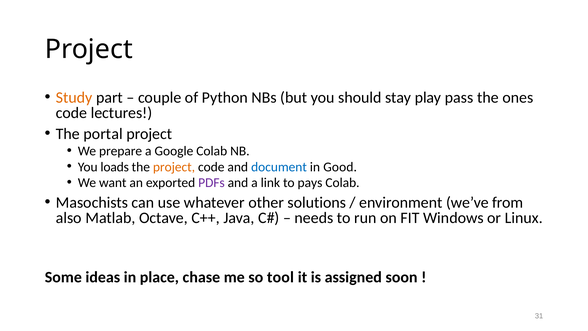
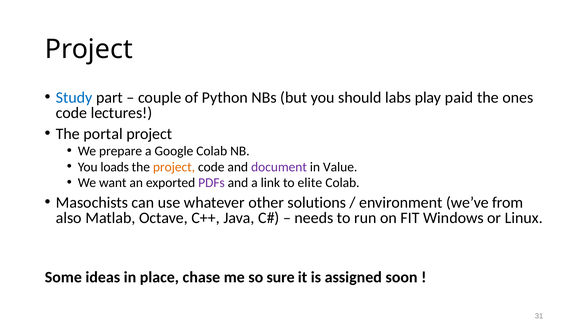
Study colour: orange -> blue (74, 97)
stay: stay -> labs (398, 97)
pass: pass -> paid (459, 97)
document colour: blue -> purple (279, 167)
Good: Good -> Value (340, 167)
pays: pays -> elite (310, 183)
tool: tool -> sure (281, 277)
